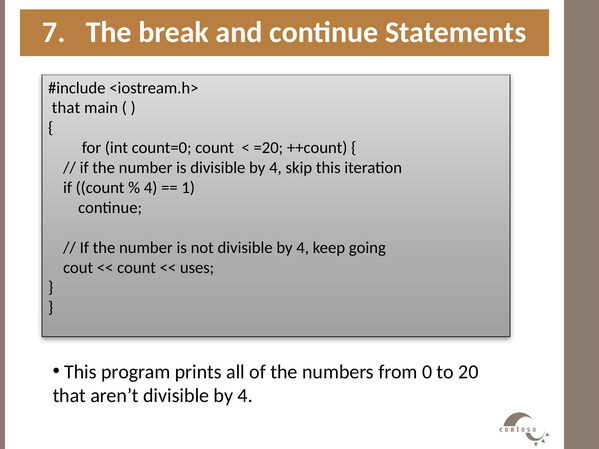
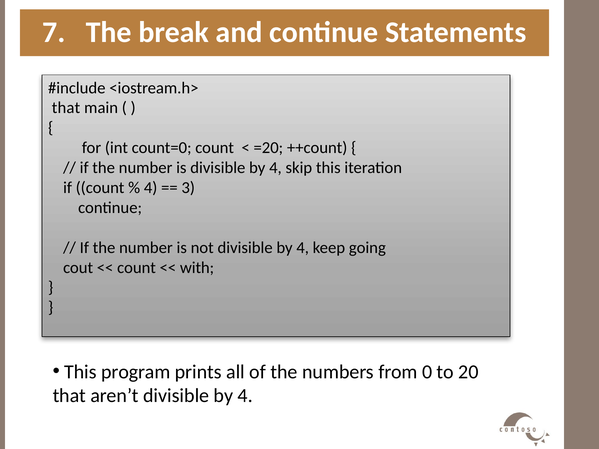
1: 1 -> 3 (188, 188)
uses: uses -> with (197, 268)
